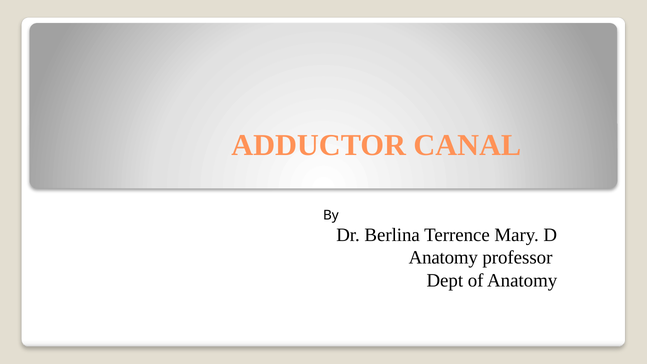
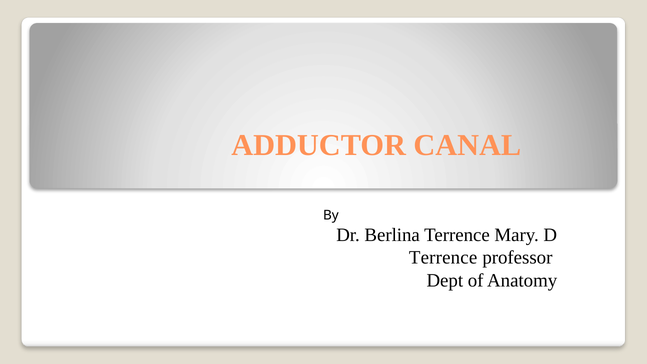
Anatomy: Anatomy -> Terrence (443, 258)
